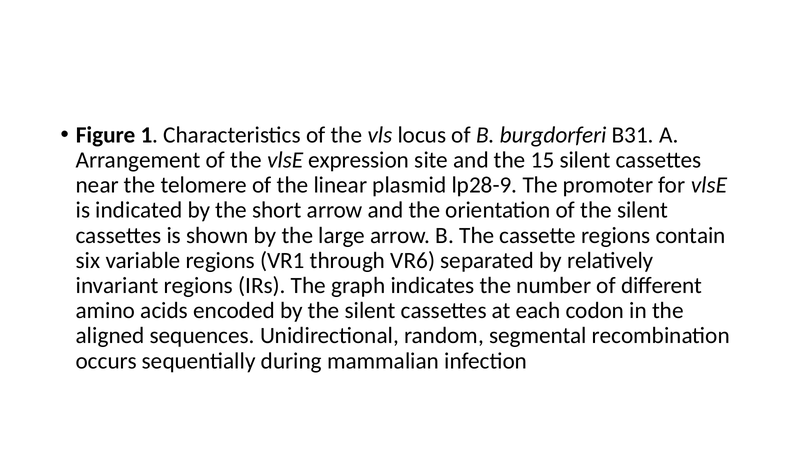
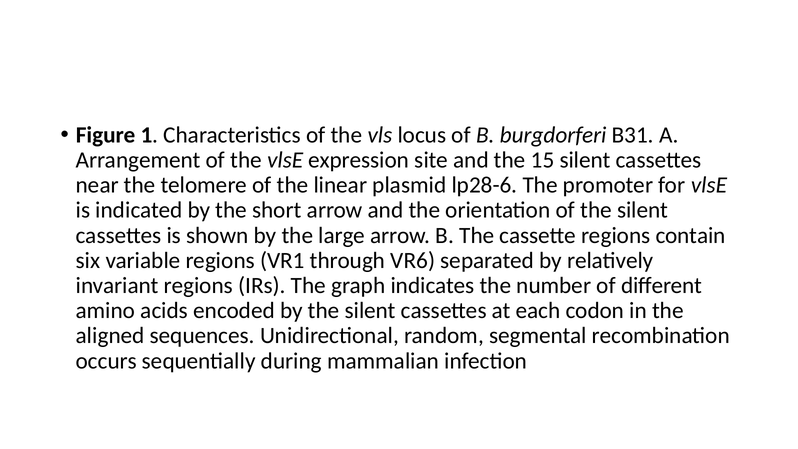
lp28-9: lp28-9 -> lp28-6 (484, 185)
